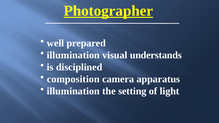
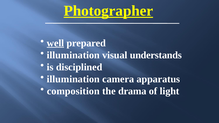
well underline: none -> present (55, 43)
composition: composition -> illumination (73, 79)
illumination: illumination -> composition (73, 91)
setting: setting -> drama (132, 91)
